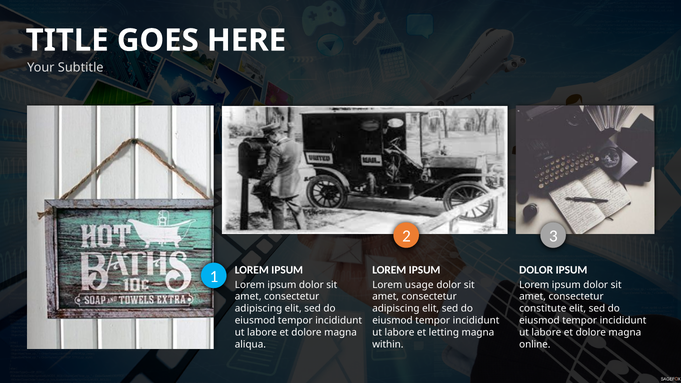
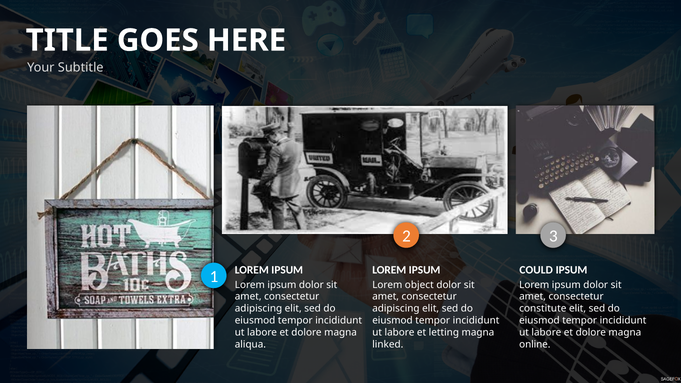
DOLOR: DOLOR -> COULD (536, 270)
usage: usage -> object (419, 285)
within: within -> linked (388, 344)
